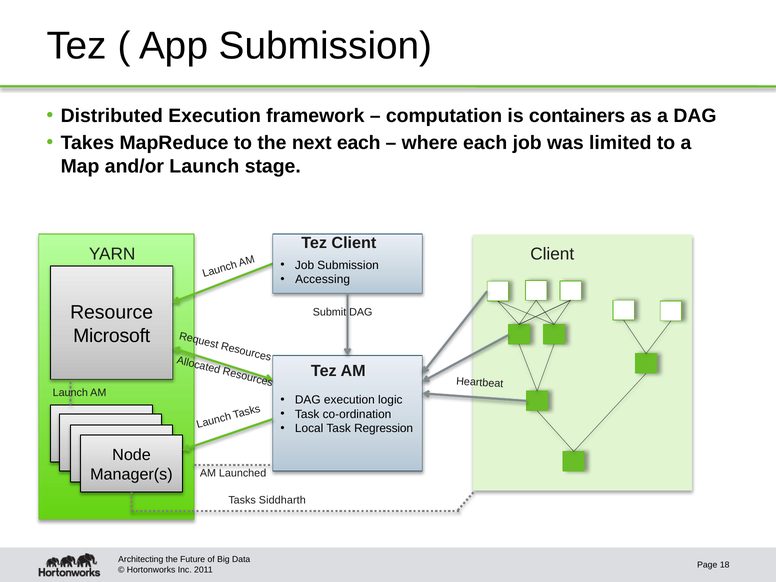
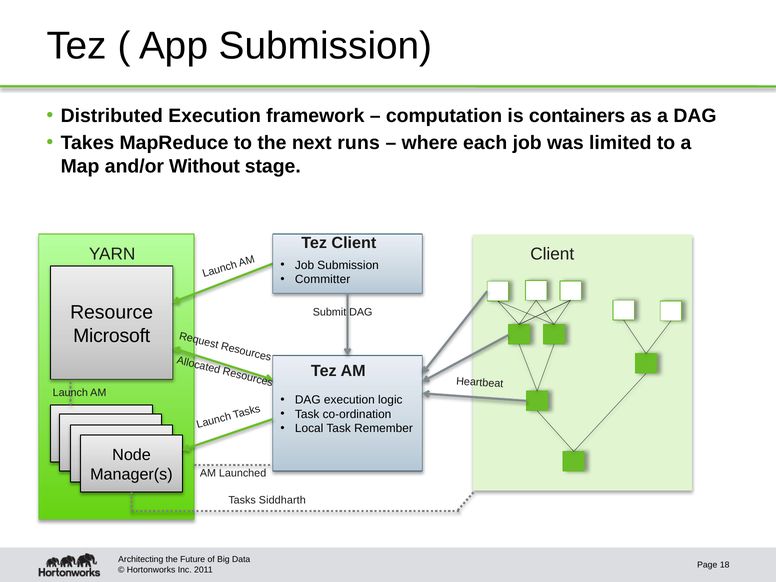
next each: each -> runs (359, 143)
and/or Launch: Launch -> Without (204, 166)
Accessing: Accessing -> Committer (323, 279)
Regression: Regression -> Remember (384, 428)
